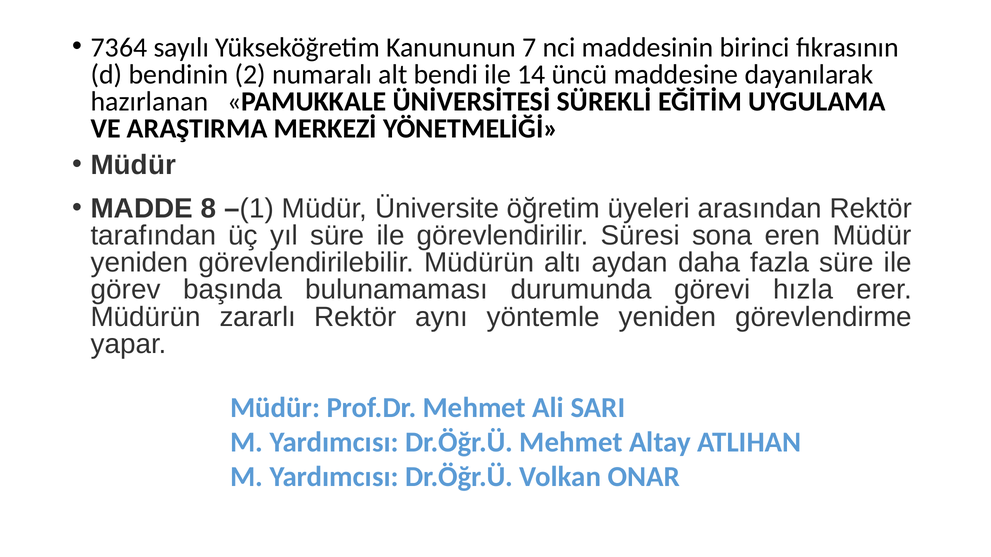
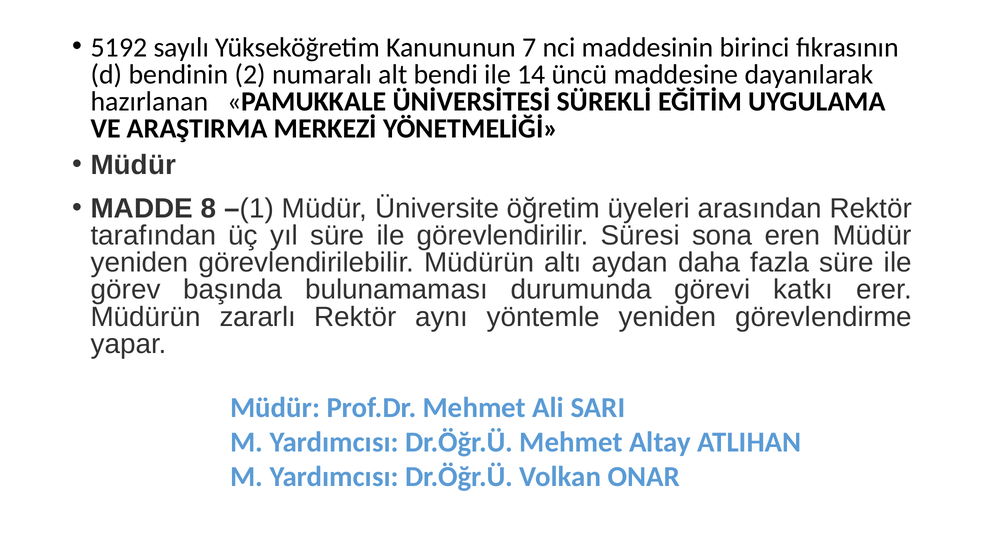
7364: 7364 -> 5192 (119, 47)
hızla: hızla -> katkı (803, 290)
